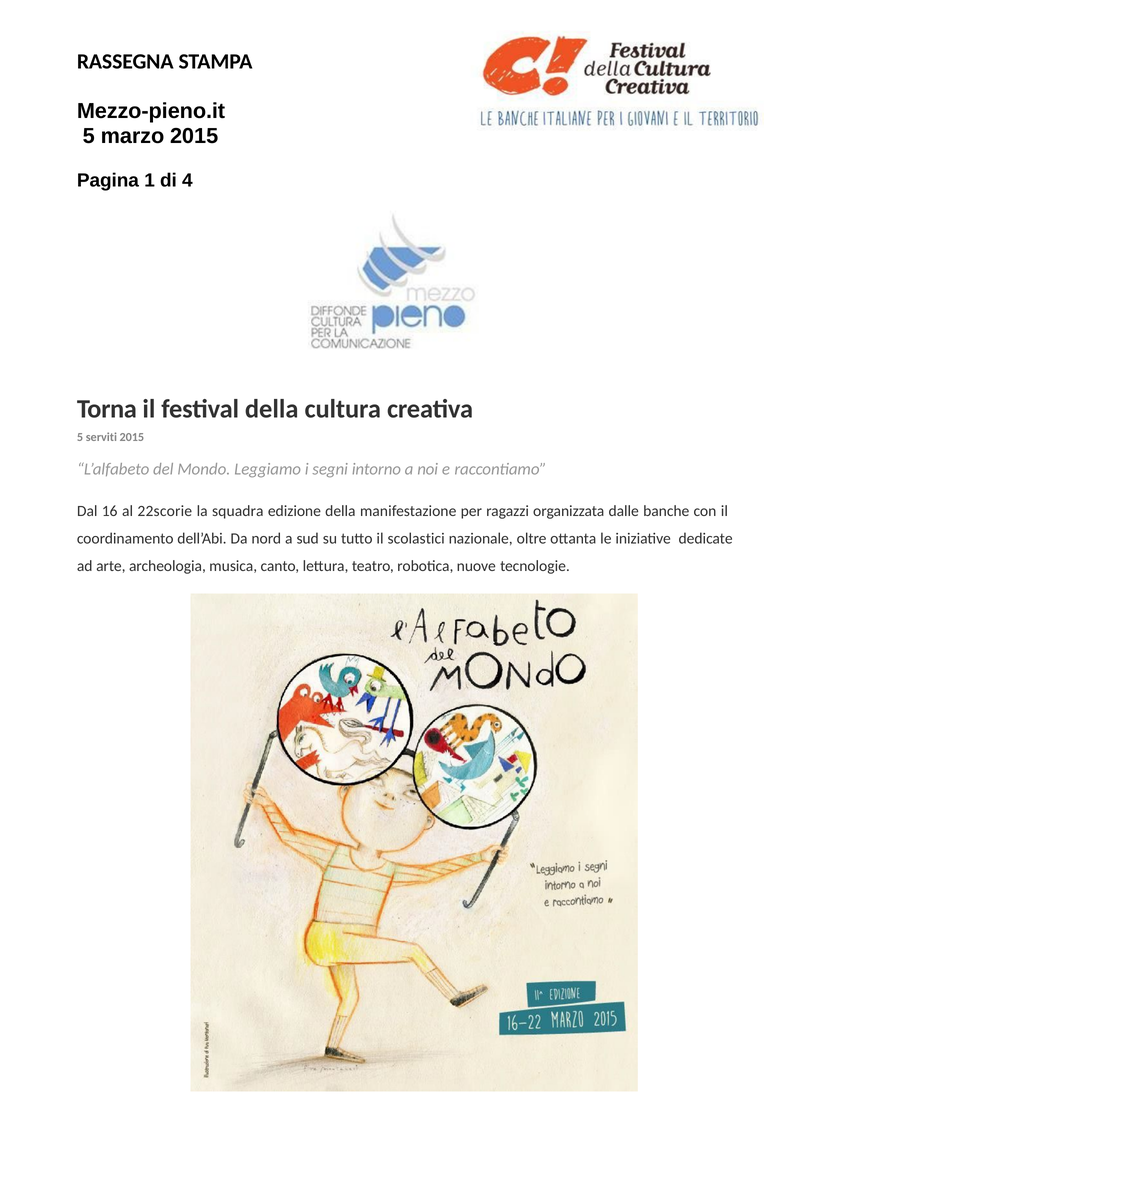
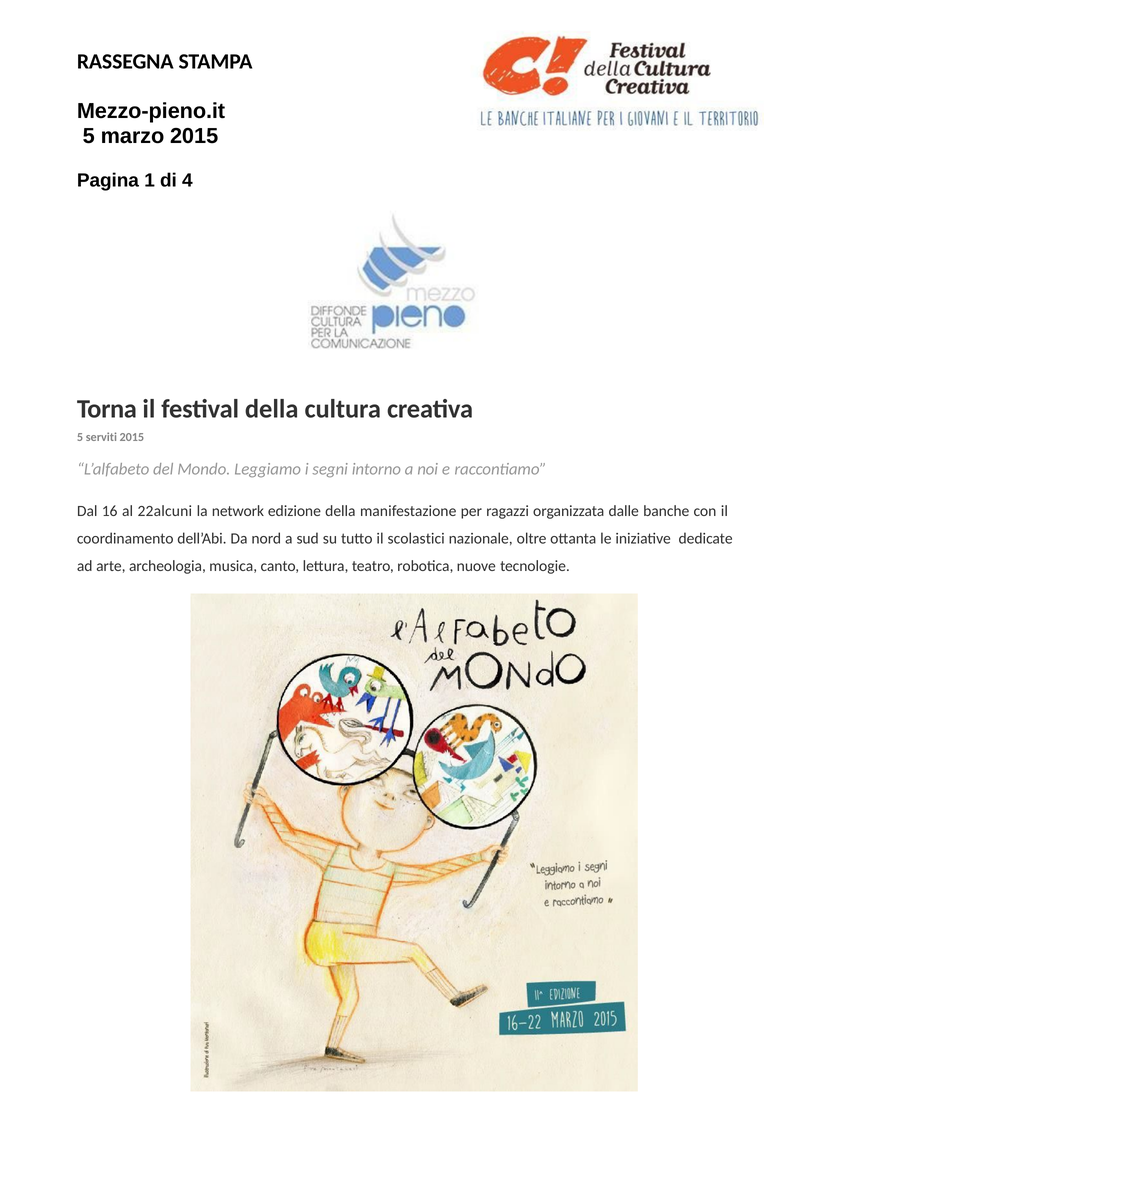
22scorie: 22scorie -> 22alcuni (165, 511)
squadra: squadra -> network (238, 511)
